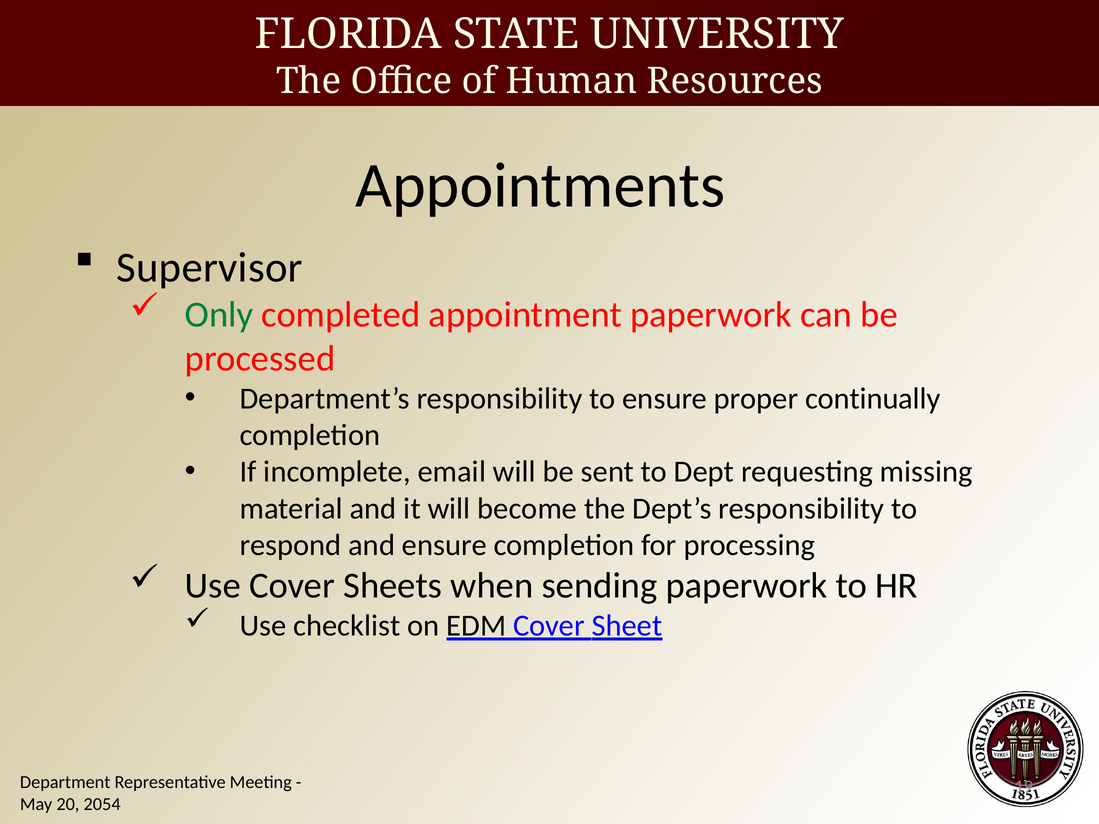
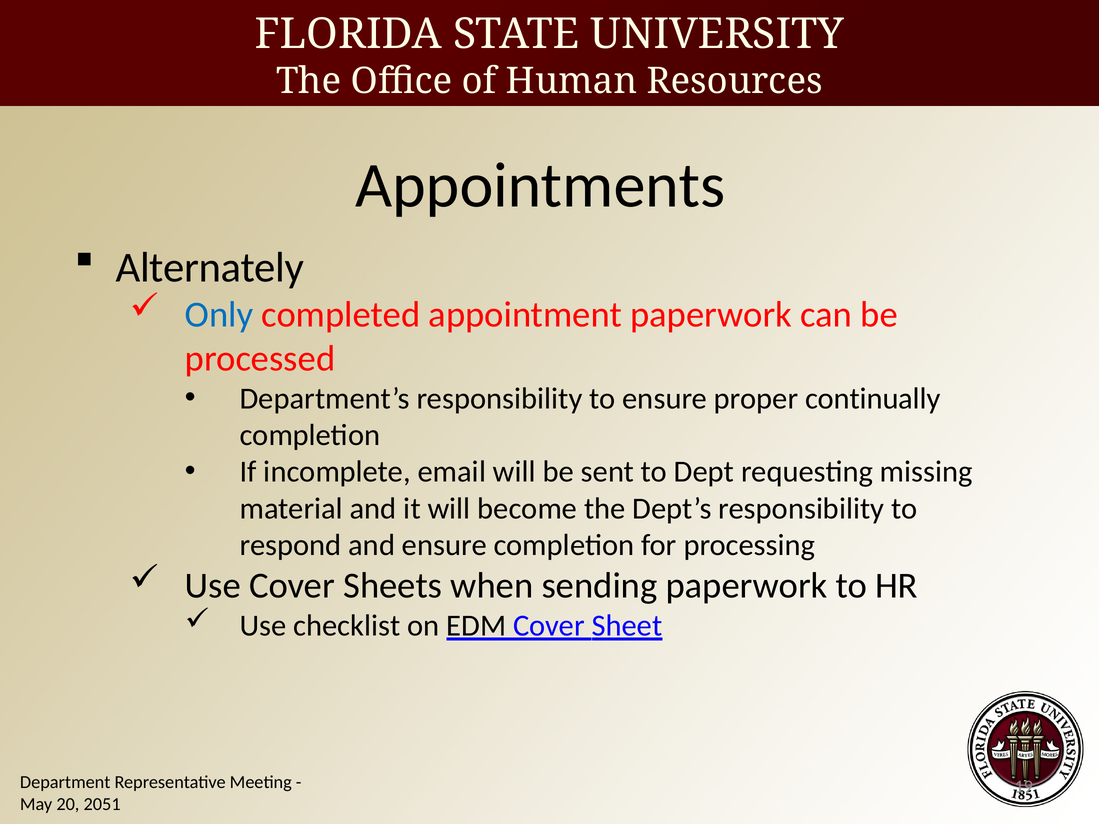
Supervisor: Supervisor -> Alternately (210, 268)
Only colour: green -> blue (219, 315)
2054: 2054 -> 2051 (102, 804)
